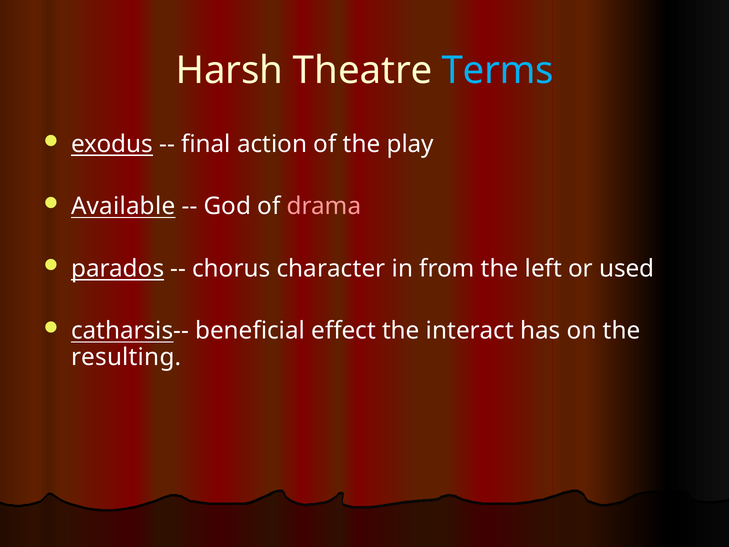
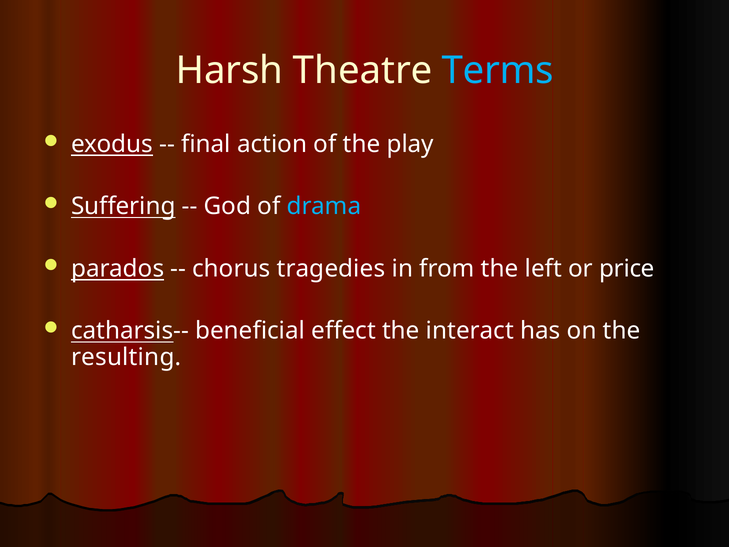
Available: Available -> Suffering (123, 206)
drama colour: pink -> light blue (324, 206)
character: character -> tragedies (331, 269)
used: used -> price (627, 269)
